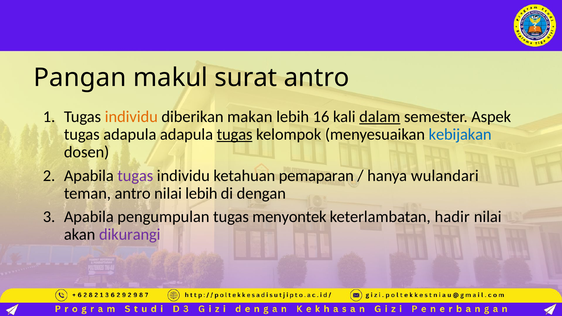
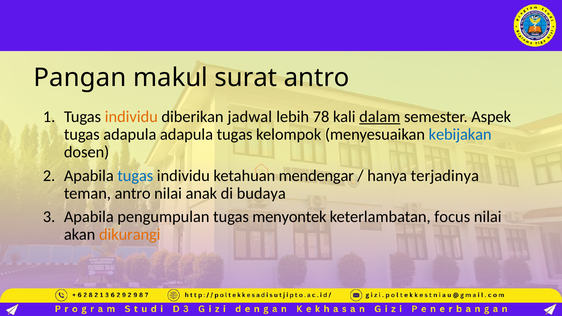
makan: makan -> jadwal (250, 117)
16: 16 -> 78 (321, 117)
tugas underline: present -> none (235, 135)
tugas colour: purple -> blue (135, 176)
pemaparan: pemaparan -> mendengar (316, 176)
wulandari: wulandari -> terjadinya (445, 176)
nilai lebih: lebih -> anak (201, 193)
dengan: dengan -> budaya (261, 193)
hadir: hadir -> focus (452, 217)
dikurangi colour: purple -> orange (130, 235)
